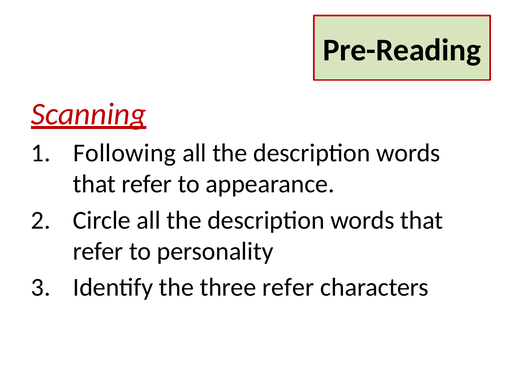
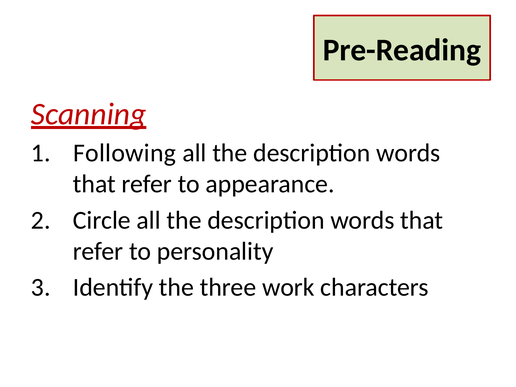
three refer: refer -> work (288, 287)
